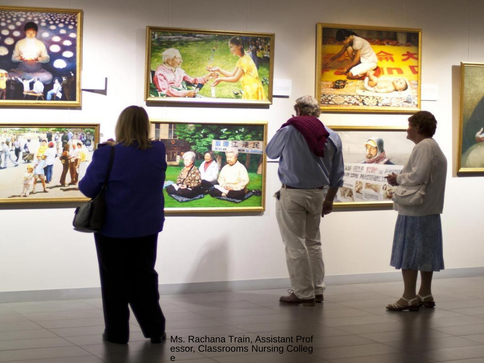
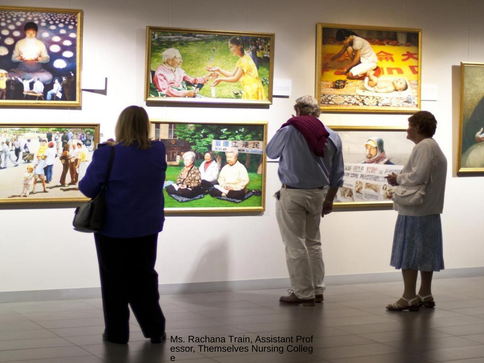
Classrooms: Classrooms -> Themselves (223, 349)
